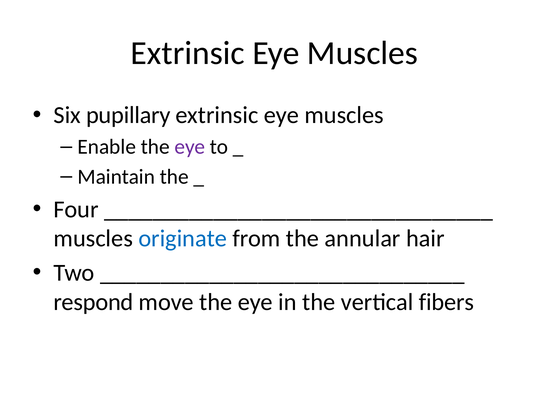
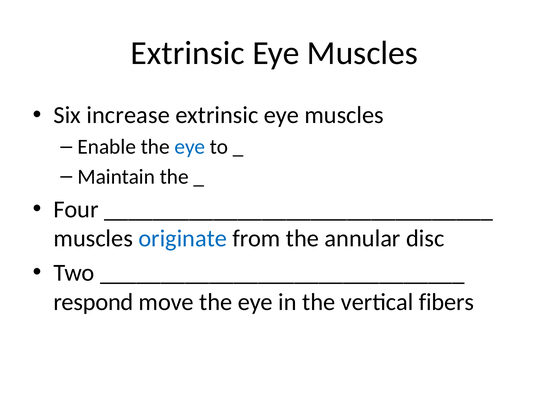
pupillary: pupillary -> increase (128, 115)
eye colour: purple -> blue (190, 147)
hair: hair -> disc (425, 238)
